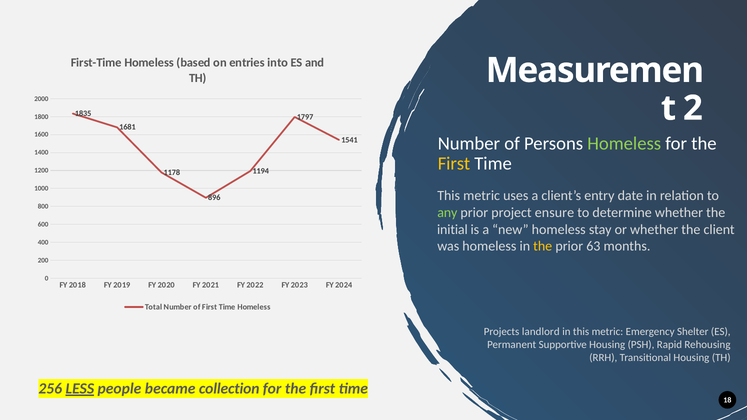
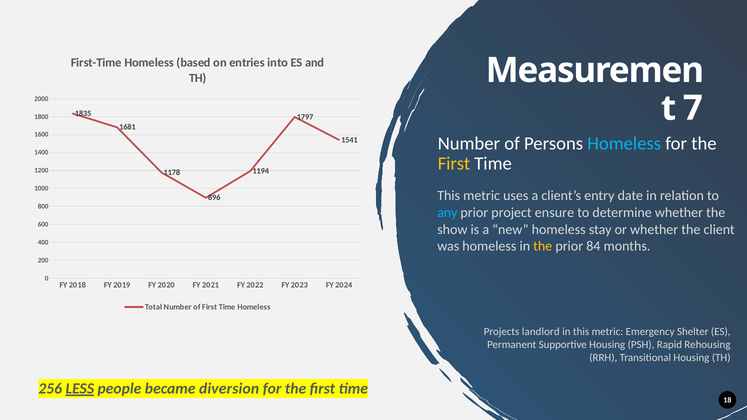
2: 2 -> 7 (693, 108)
Homeless colour: light green -> light blue (624, 144)
any colour: light green -> light blue (447, 213)
initial: initial -> show (452, 230)
63: 63 -> 84 (593, 246)
collection: collection -> diversion (229, 389)
